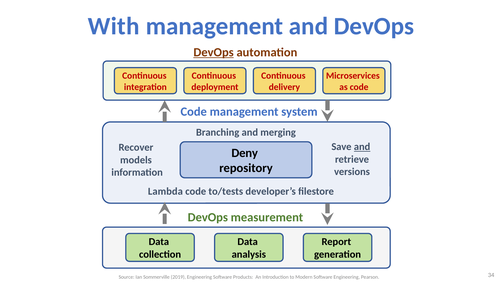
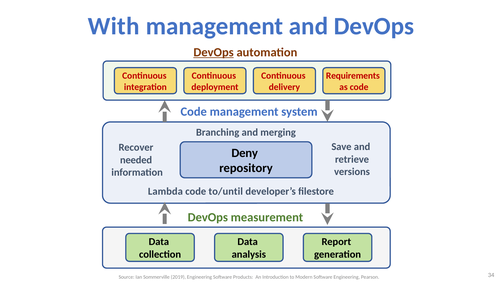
Microservices: Microservices -> Requirements (353, 76)
and underline: present -> none (362, 147)
models: models -> needed (136, 160)
to/tests: to/tests -> to/until (226, 191)
